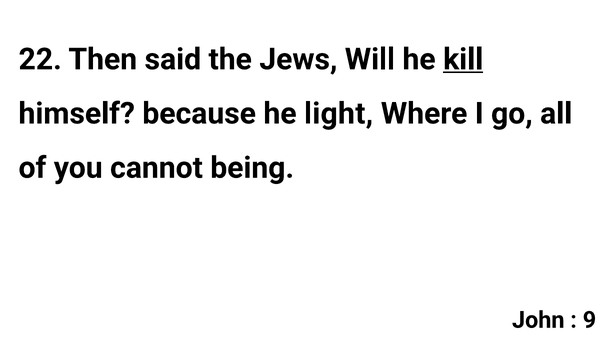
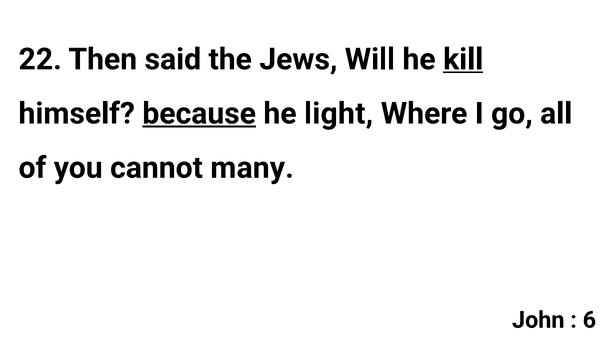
because underline: none -> present (199, 113)
being: being -> many (252, 168)
9: 9 -> 6 (589, 320)
